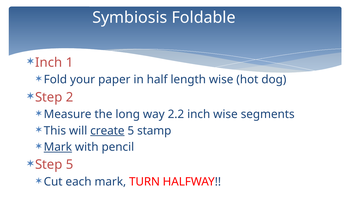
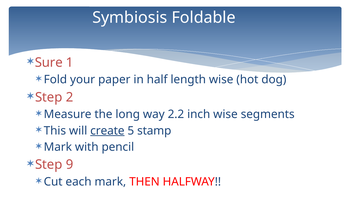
Inch: Inch -> Sure (49, 62)
Mark underline: present -> none (58, 147)
Step 5: 5 -> 9 (70, 165)
TURN: TURN -> THEN (144, 182)
